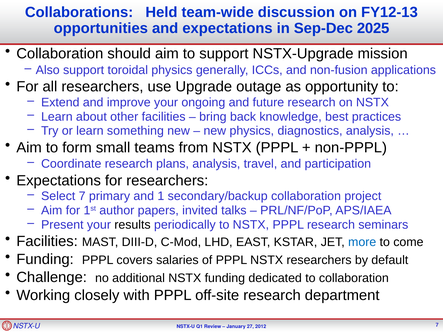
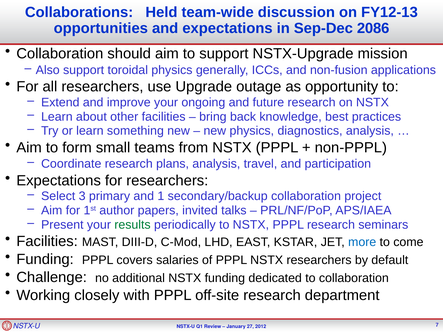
2025: 2025 -> 2086 (373, 28)
Select 7: 7 -> 3 (82, 196)
results colour: black -> green (133, 225)
